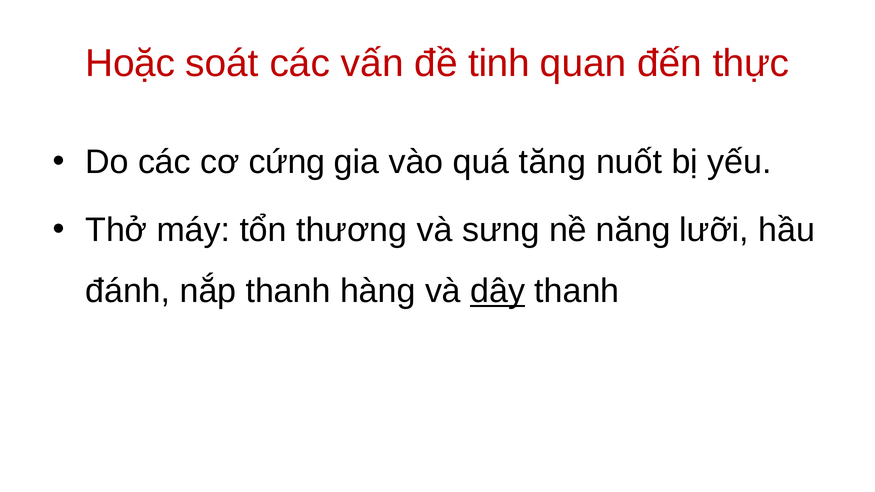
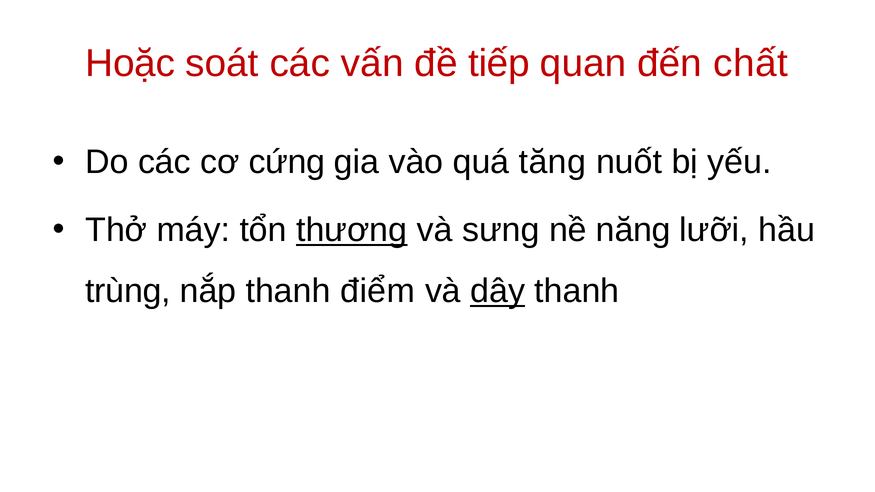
tinh: tinh -> tiếp (499, 63)
thực: thực -> chất (751, 63)
thương underline: none -> present (352, 230)
đánh: đánh -> trùng (128, 291)
hàng: hàng -> điểm (378, 291)
